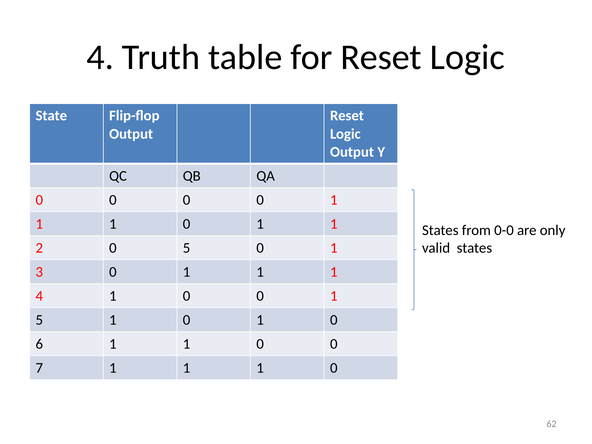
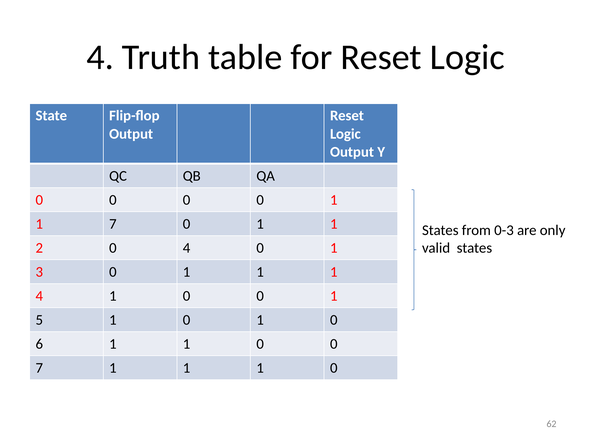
1: 1 -> 7 (113, 224)
0-0: 0-0 -> 0-3 (504, 230)
0 5: 5 -> 4 (187, 248)
